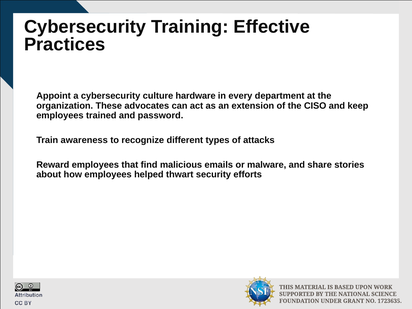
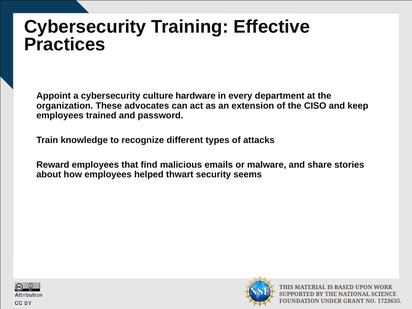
awareness: awareness -> knowledge (84, 140)
efforts: efforts -> seems (248, 175)
